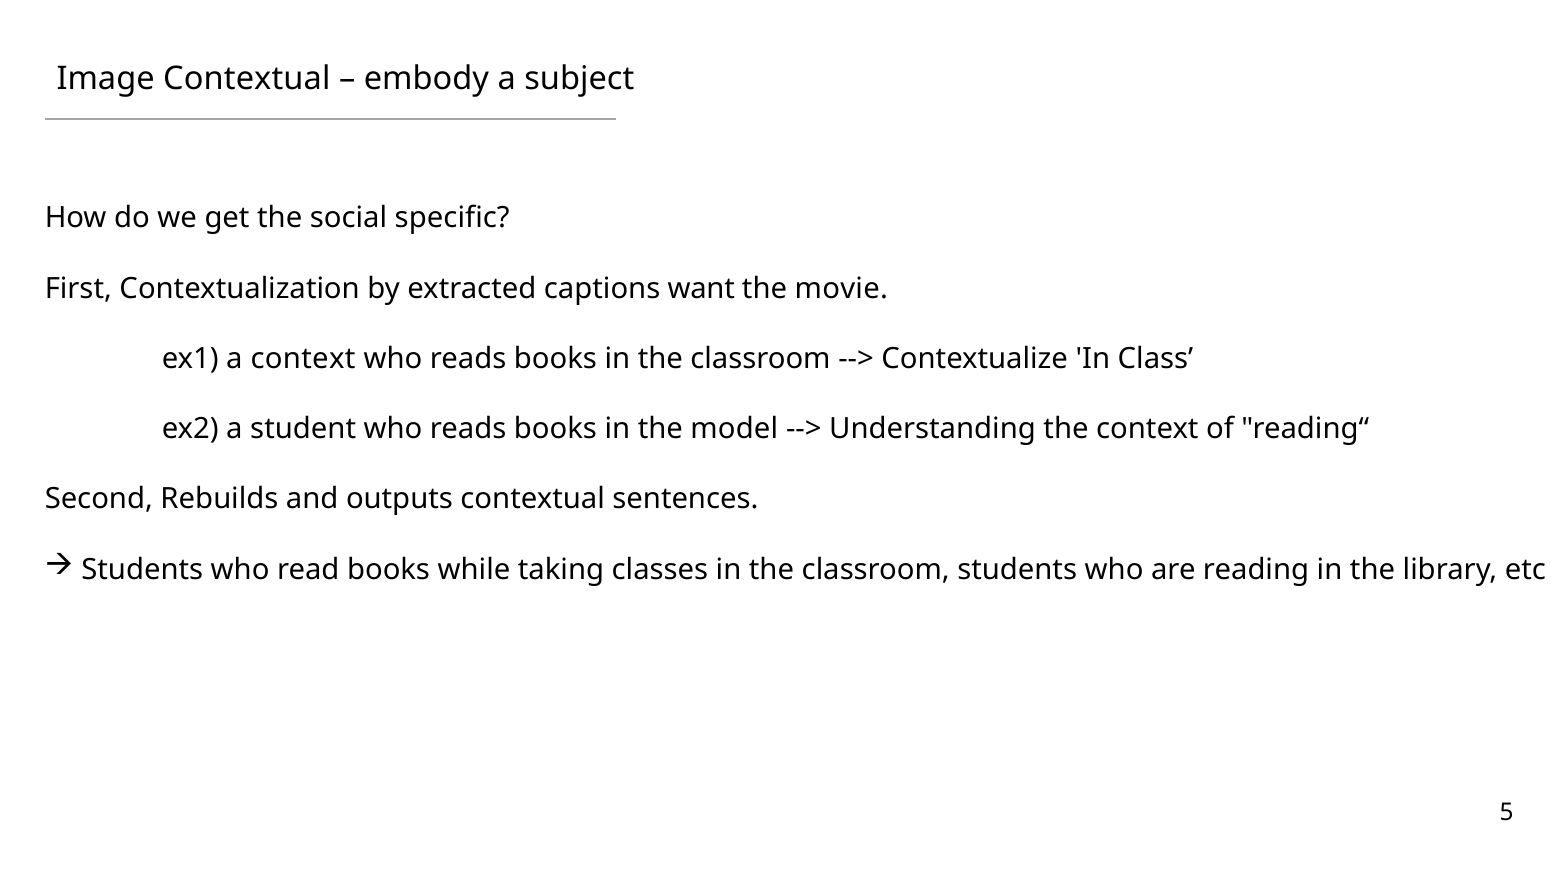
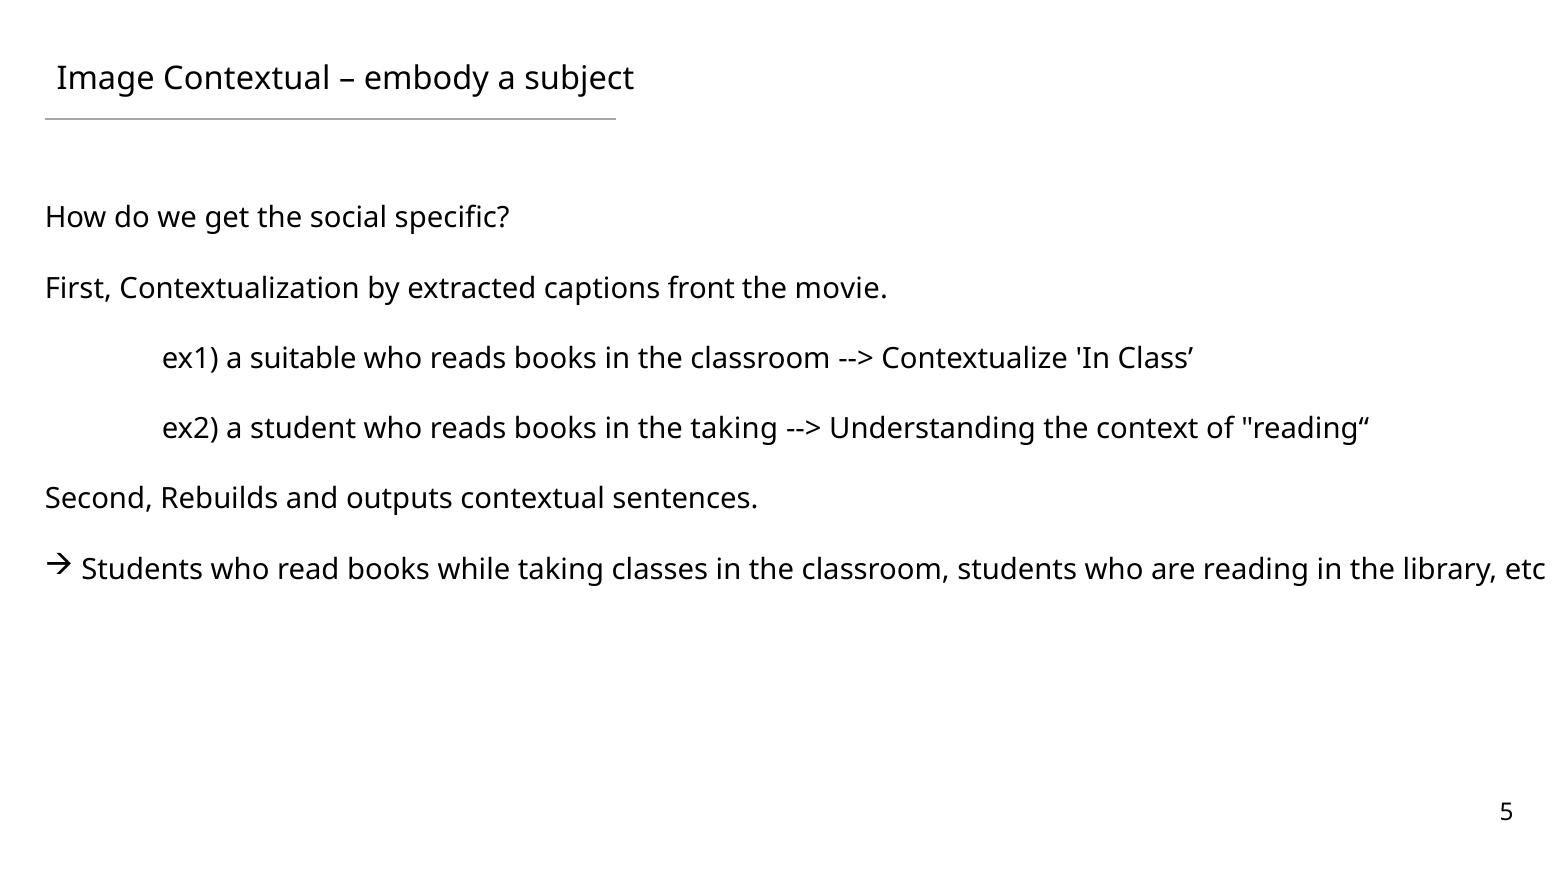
want: want -> front (701, 289)
a context: context -> suitable (303, 359)
the model: model -> taking (734, 429)
